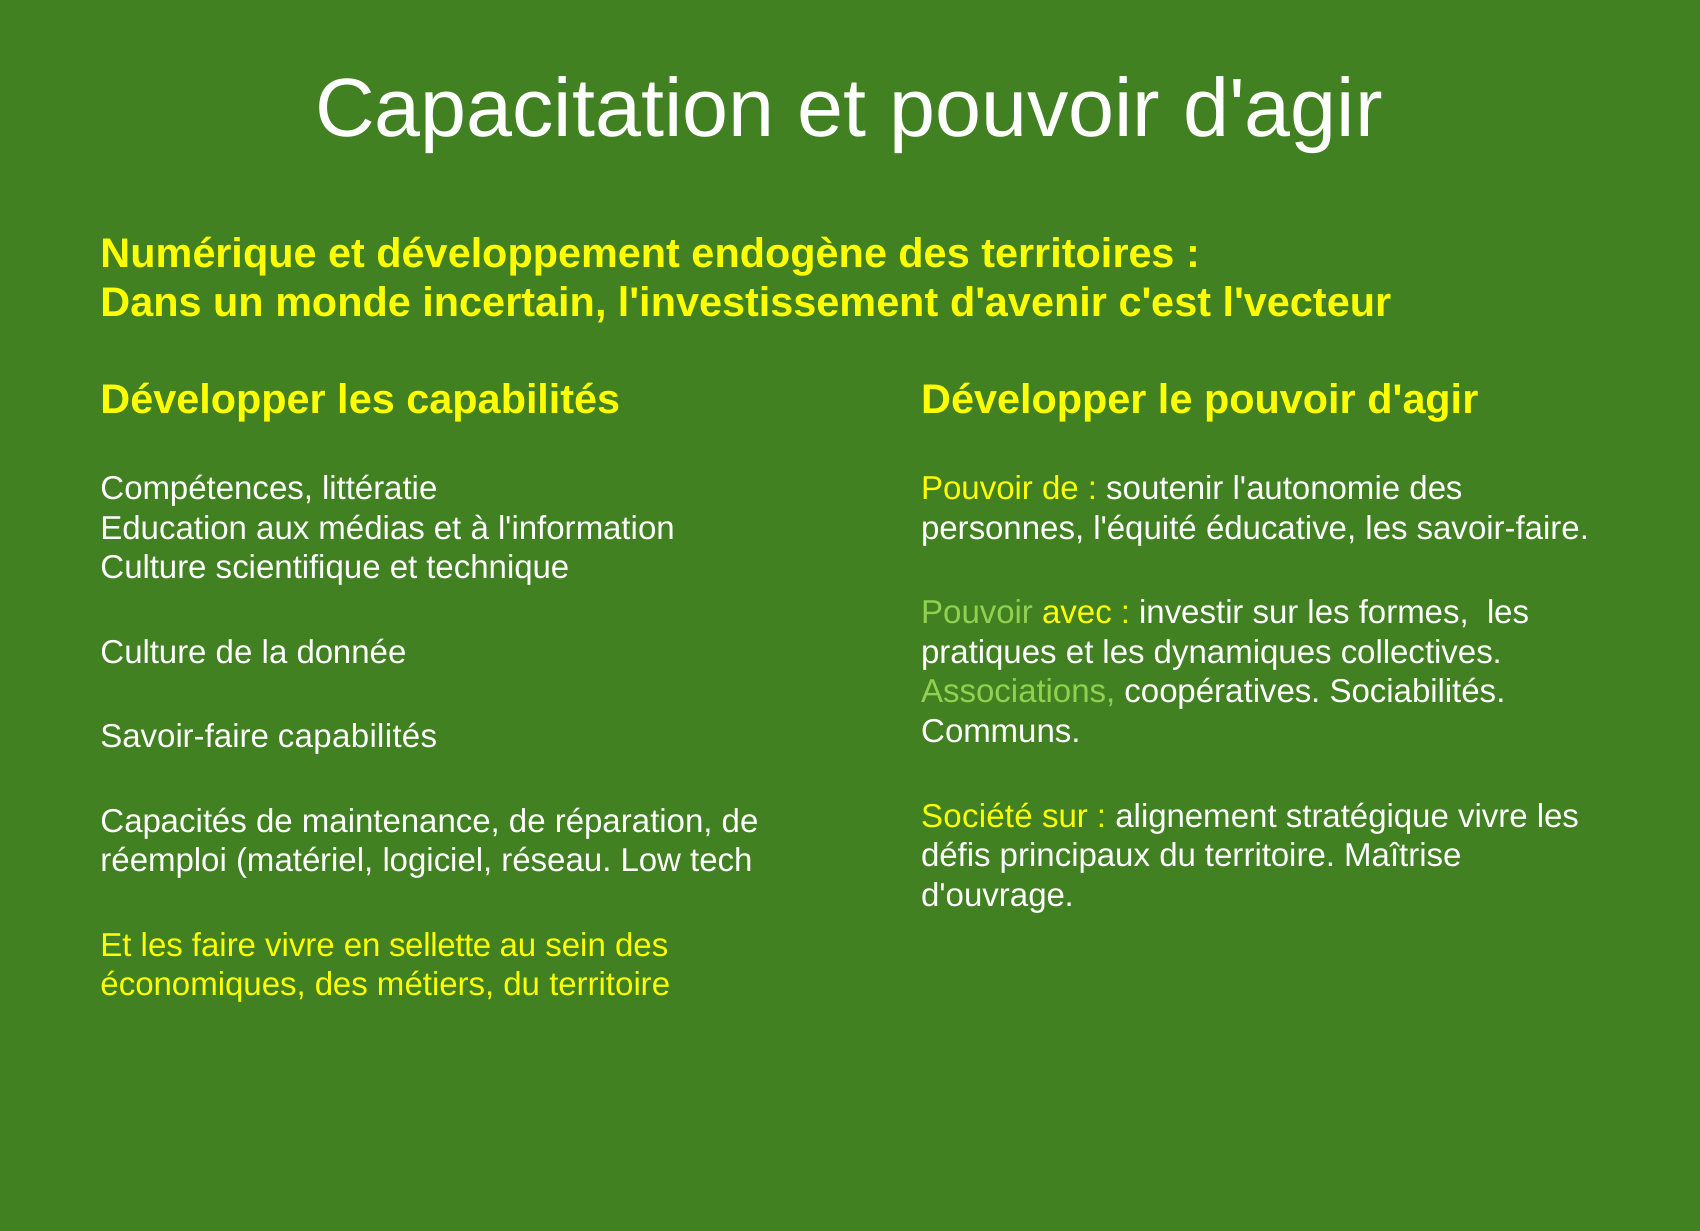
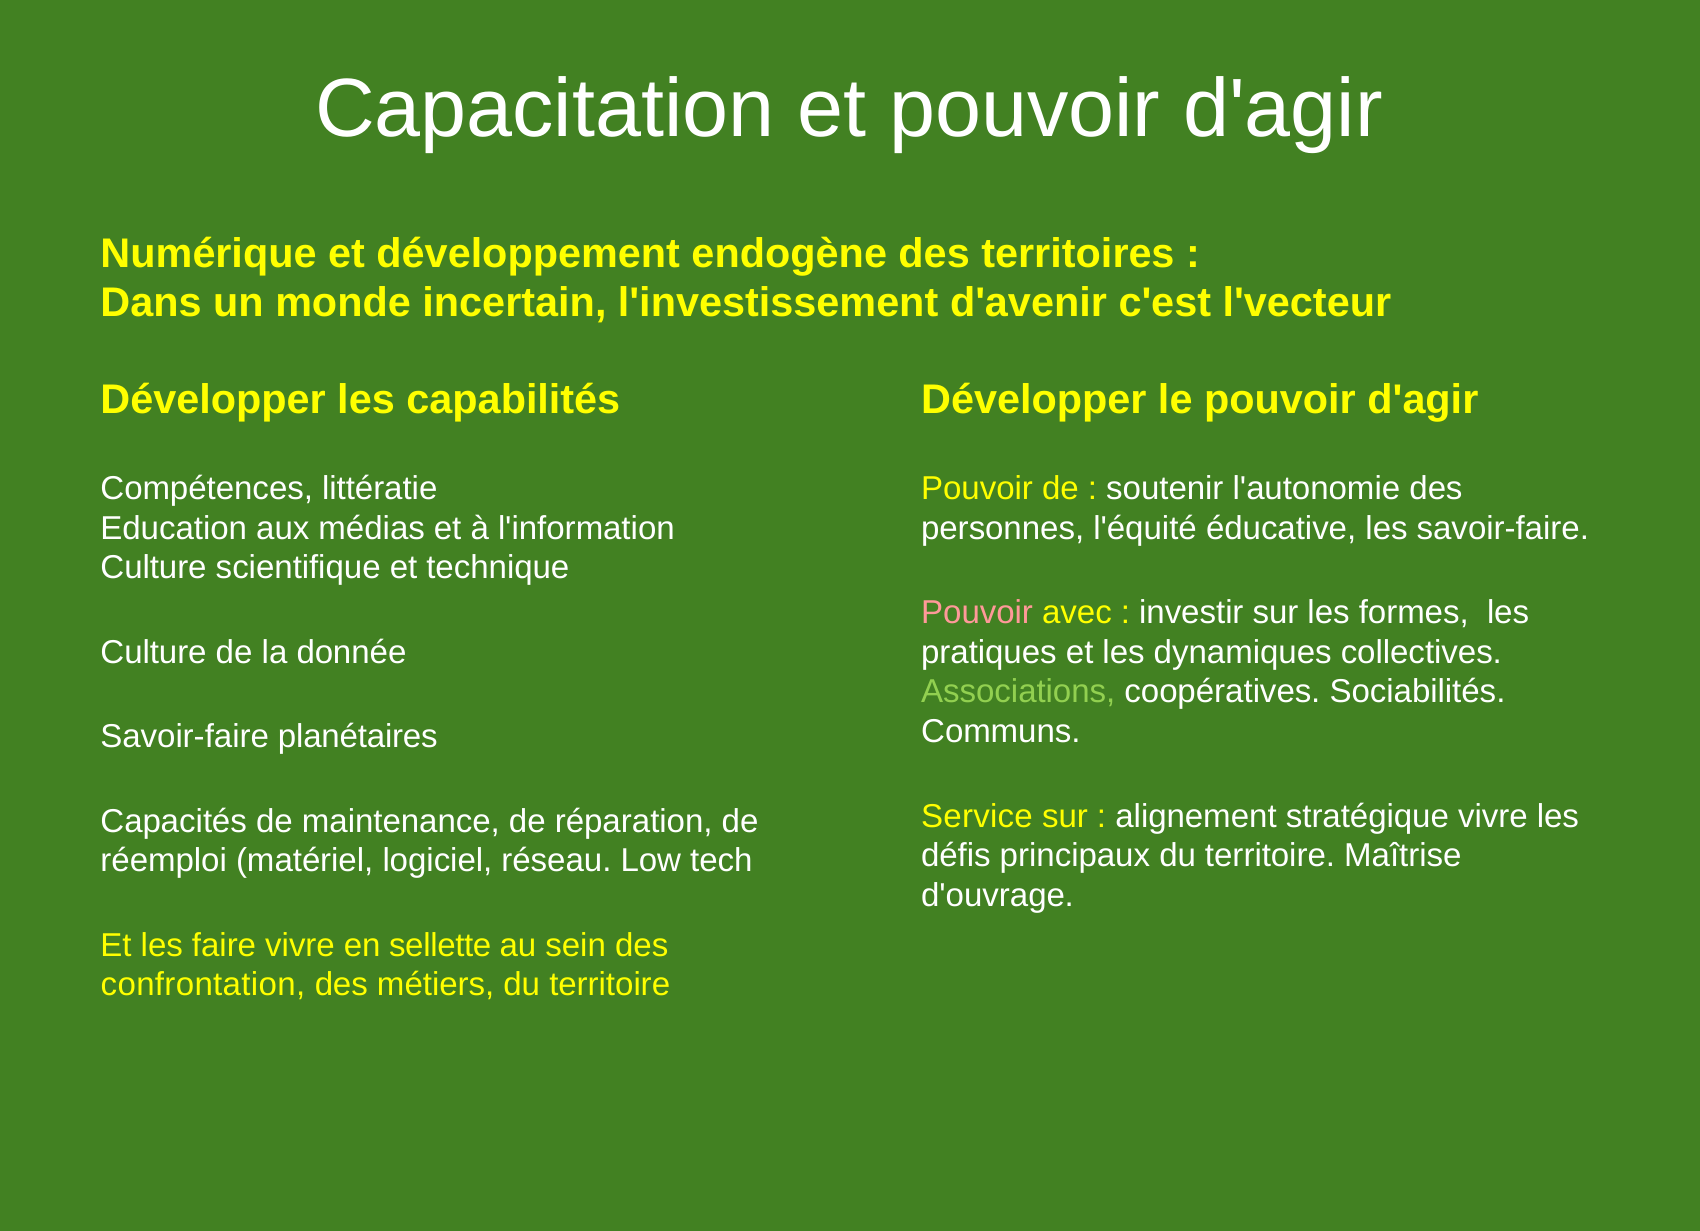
Pouvoir colour: light green -> pink (977, 613)
Savoir-faire capabilités: capabilités -> planétaires (358, 737)
Société: Société -> Service (977, 816)
économiques: économiques -> confrontation (203, 985)
